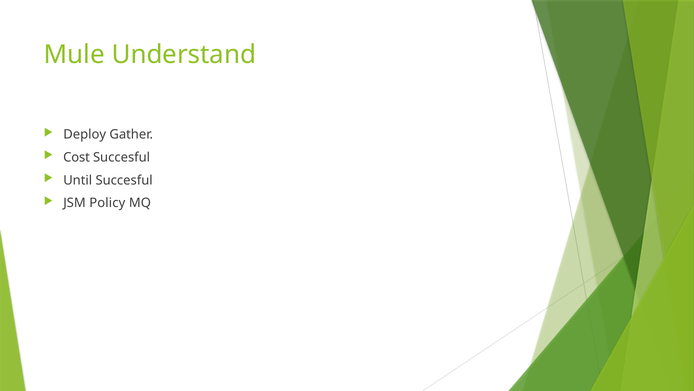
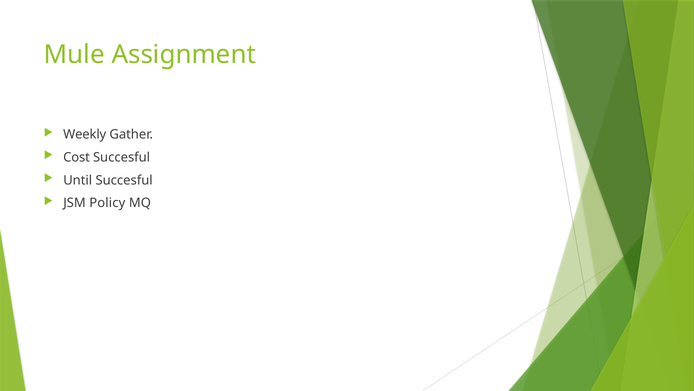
Understand: Understand -> Assignment (184, 55)
Deploy: Deploy -> Weekly (85, 134)
